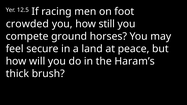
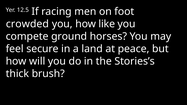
still: still -> like (107, 24)
Haram’s: Haram’s -> Stories’s (135, 61)
